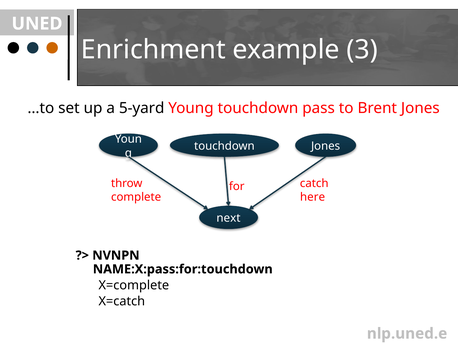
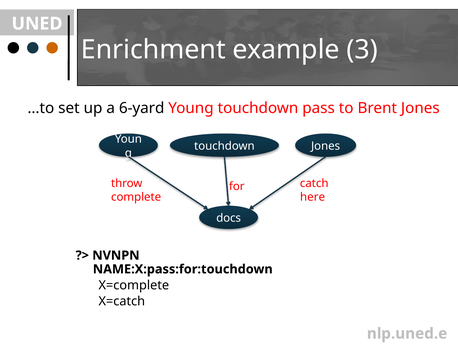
5-yard: 5-yard -> 6-yard (142, 108)
next: next -> docs (229, 218)
